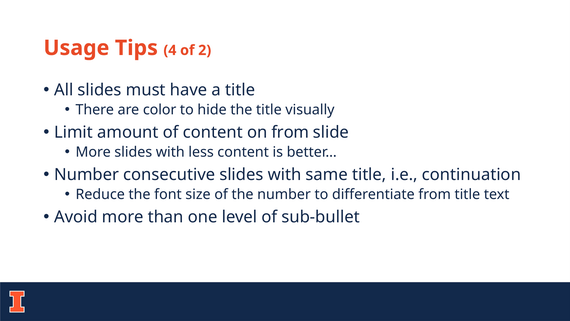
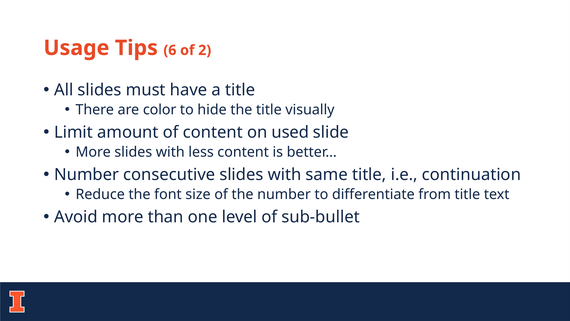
4: 4 -> 6 (170, 50)
on from: from -> used (290, 132)
